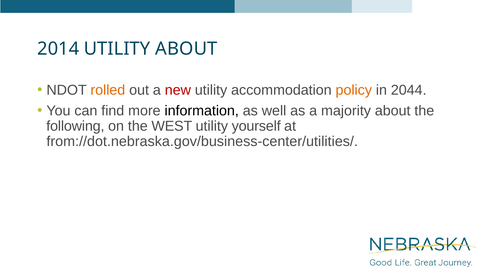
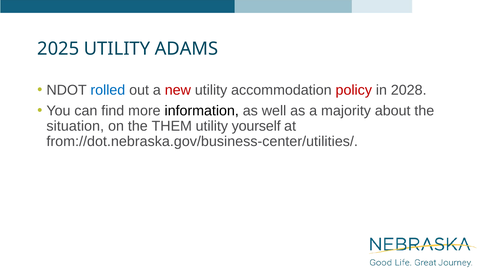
2014: 2014 -> 2025 (58, 49)
UTILITY ABOUT: ABOUT -> ADAMS (186, 49)
rolled colour: orange -> blue (108, 90)
policy colour: orange -> red (354, 90)
2044: 2044 -> 2028 (409, 90)
following: following -> situation (75, 126)
WEST: WEST -> THEM (172, 126)
